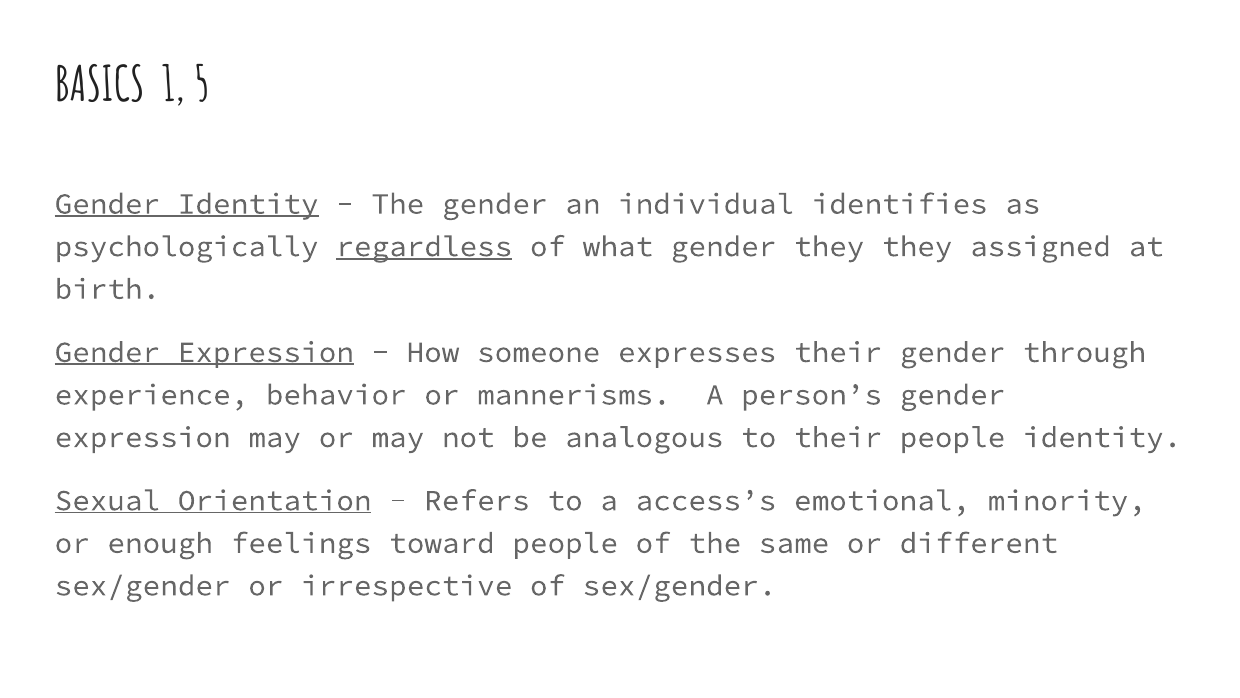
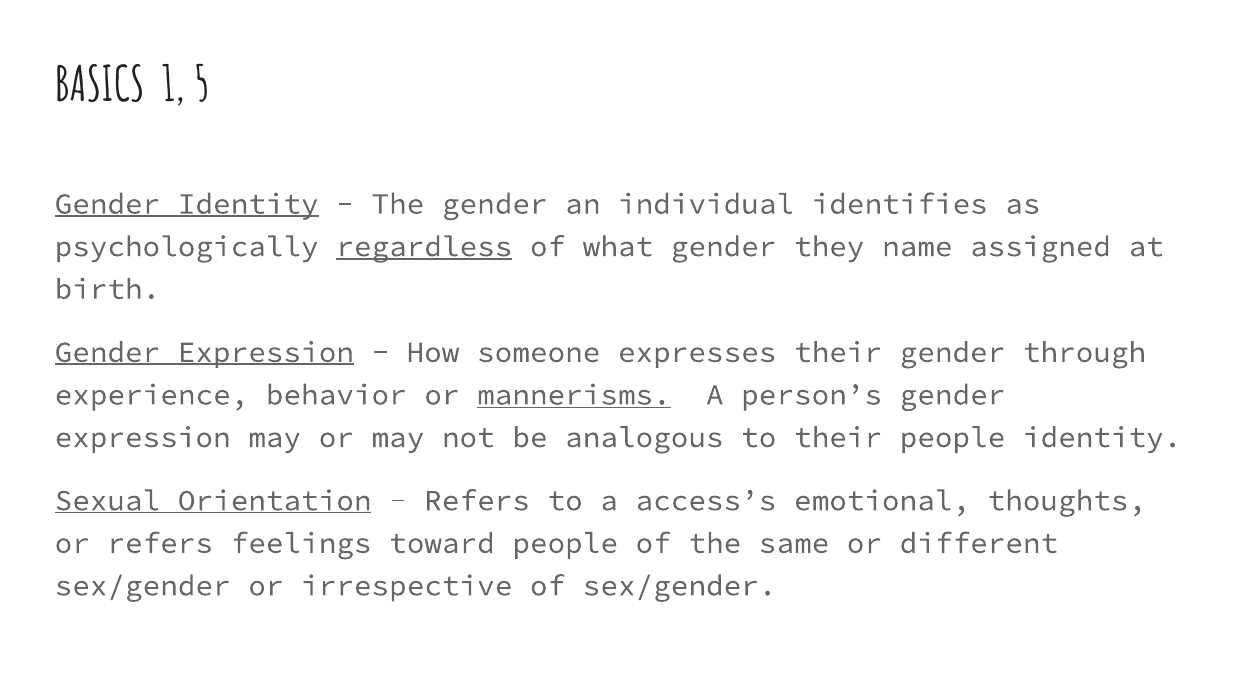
they they: they -> name (917, 246)
mannerisms underline: none -> present (574, 395)
minority: minority -> thoughts (1067, 500)
or enough: enough -> refers (160, 543)
